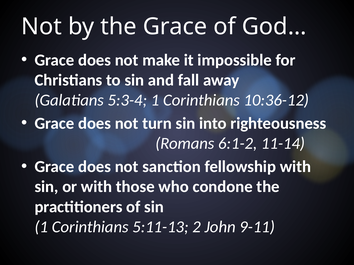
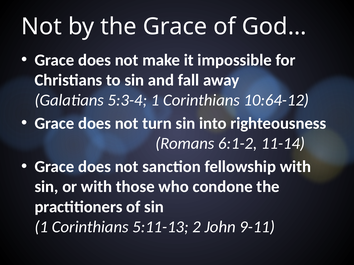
10:36-12: 10:36-12 -> 10:64-12 (276, 100)
